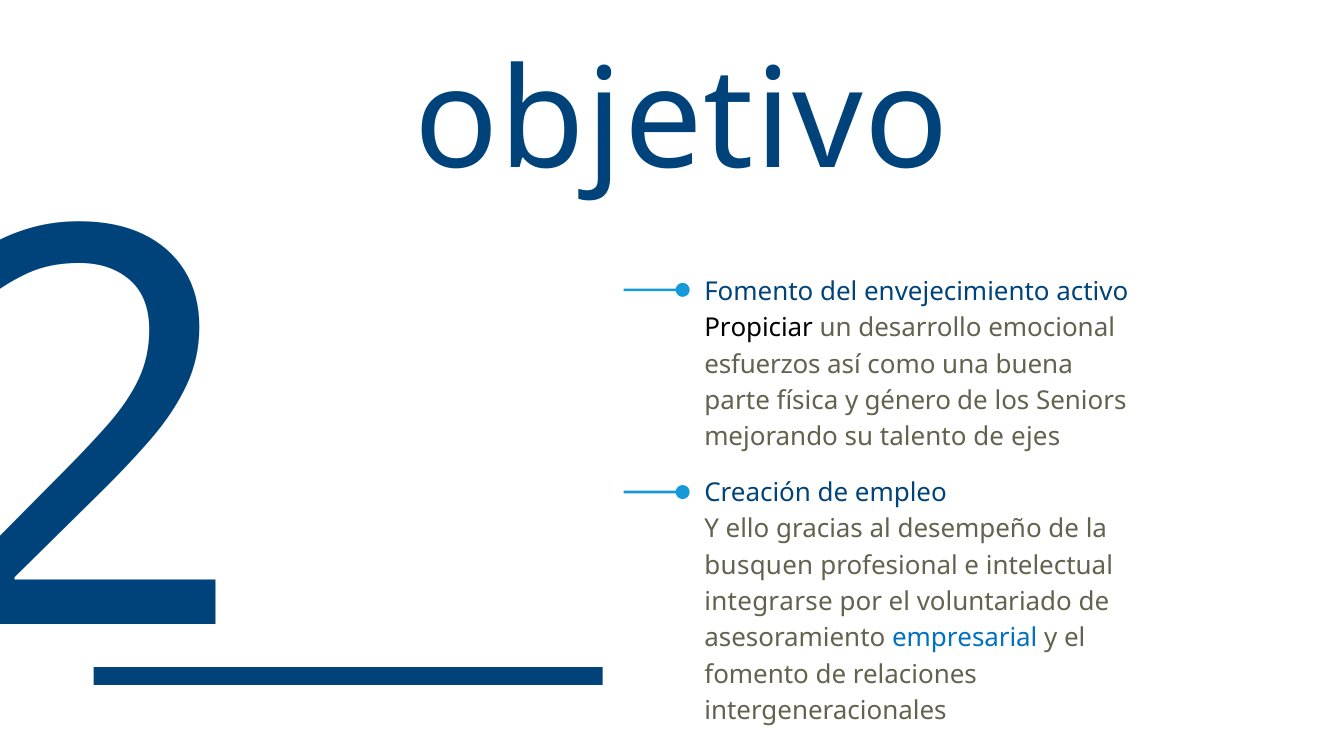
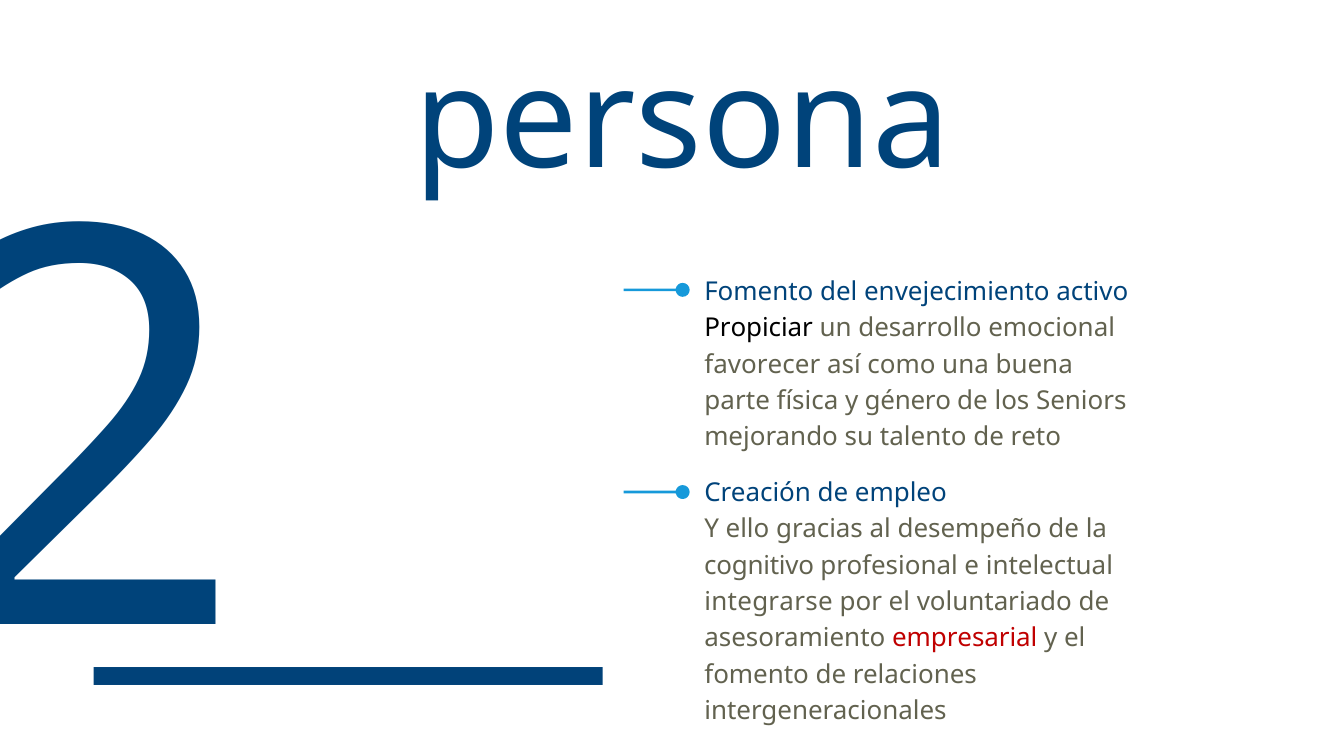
objetivo: objetivo -> persona (682, 122)
esfuerzos: esfuerzos -> favorecer (762, 365)
ejes: ejes -> reto (1036, 438)
busquen: busquen -> cognitivo (759, 566)
empresarial colour: blue -> red (965, 639)
